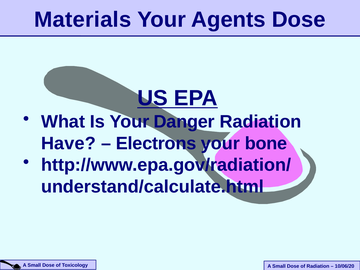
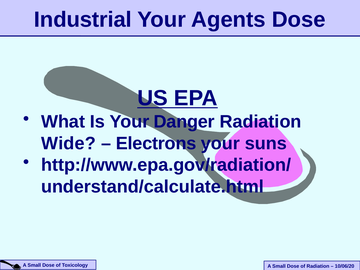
Materials: Materials -> Industrial (83, 20)
Have: Have -> Wide (68, 143)
bone: bone -> suns (266, 143)
